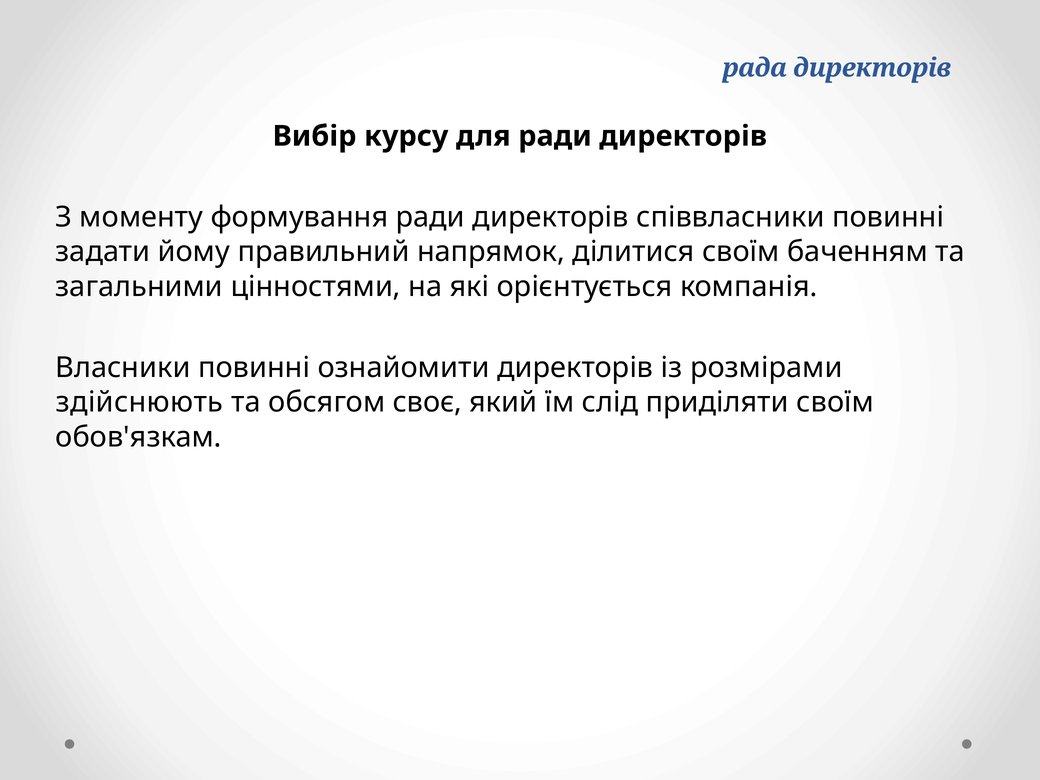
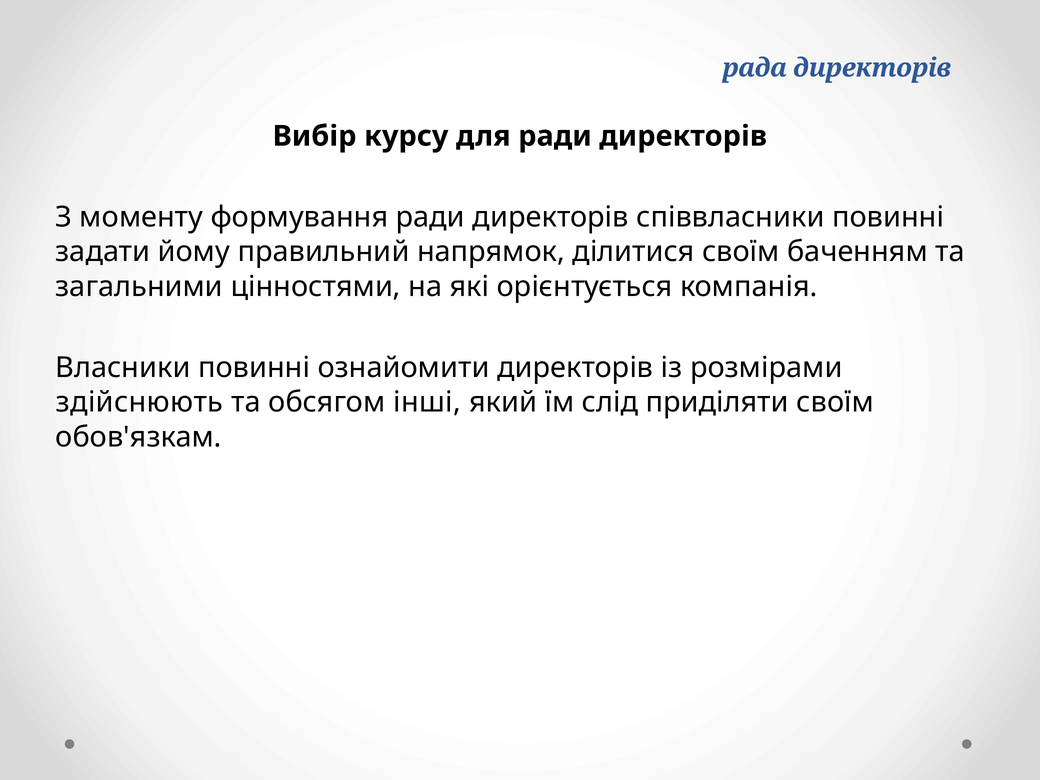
своє: своє -> інші (427, 402)
